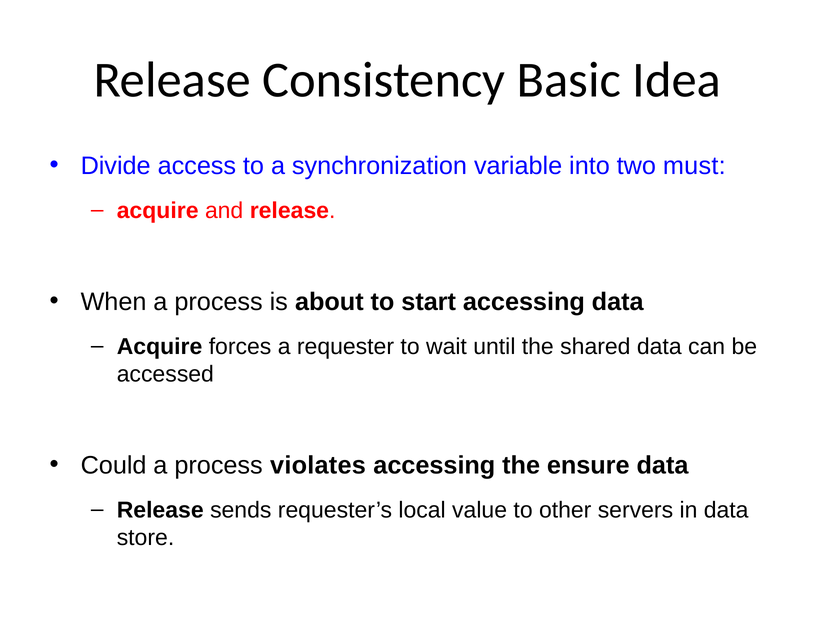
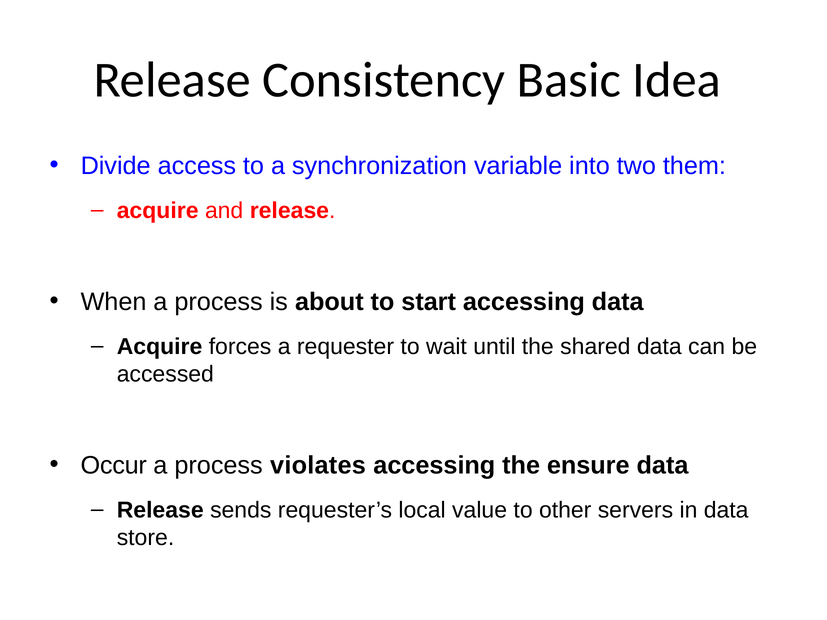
must: must -> them (694, 166)
Could: Could -> Occur (114, 465)
